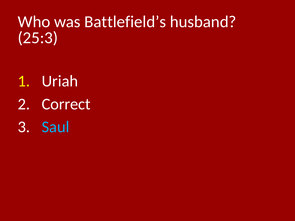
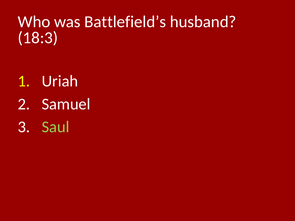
25:3: 25:3 -> 18:3 (38, 38)
Correct: Correct -> Samuel (66, 104)
Saul colour: light blue -> light green (56, 127)
